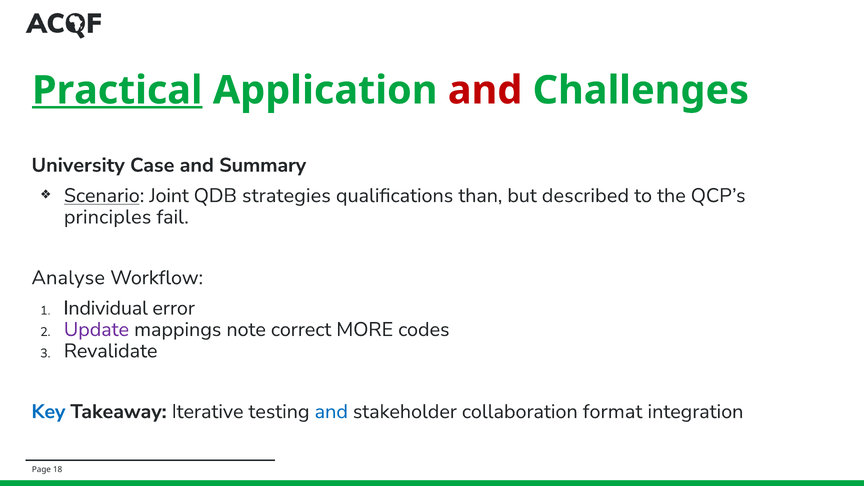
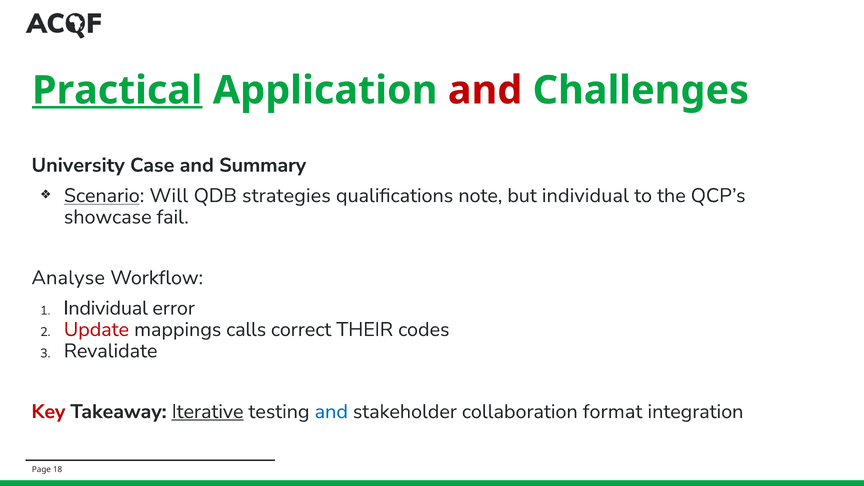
Joint: Joint -> Will (169, 196)
than: than -> note (480, 196)
but described: described -> individual (585, 196)
principles: principles -> showcase (108, 217)
Update colour: purple -> red (96, 329)
note: note -> calls (246, 329)
MORE: MORE -> THEIR (365, 329)
Key colour: blue -> red (48, 412)
Iterative underline: none -> present (208, 412)
